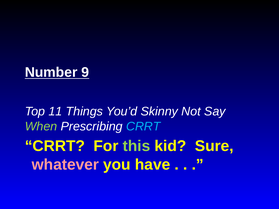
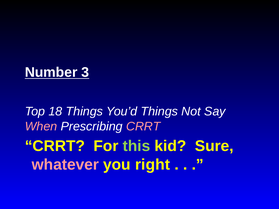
9: 9 -> 3 (85, 72)
11: 11 -> 18 (55, 112)
You’d Skinny: Skinny -> Things (159, 112)
When colour: light green -> pink (41, 126)
CRRT colour: light blue -> pink (143, 126)
have: have -> right (153, 165)
